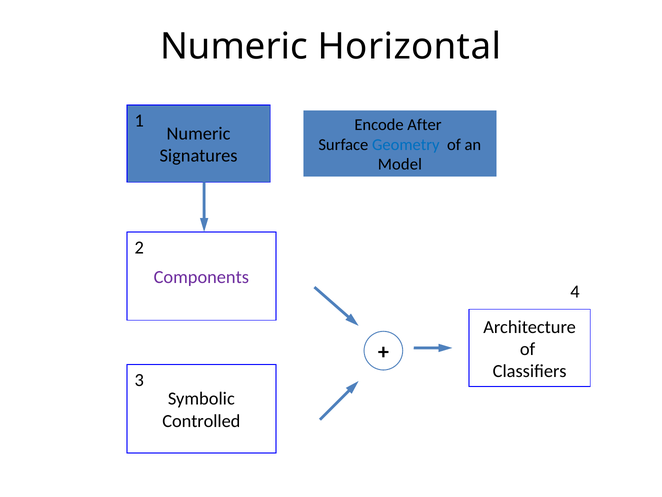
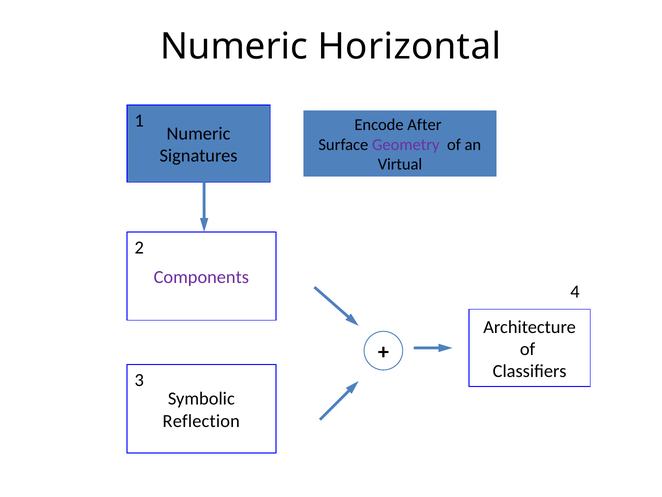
Geometry colour: blue -> purple (406, 145)
Model: Model -> Virtual (400, 164)
Controlled: Controlled -> Reflection (201, 421)
